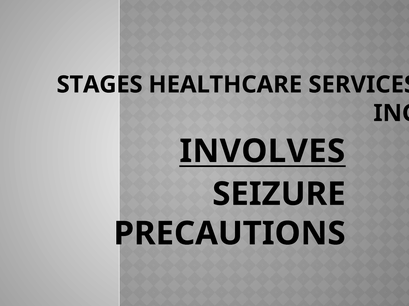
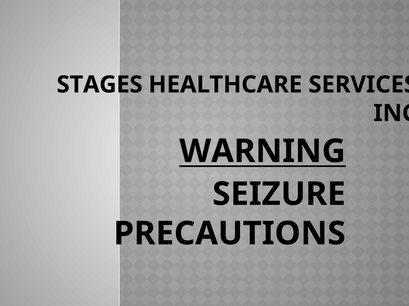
INVOLVES: INVOLVES -> WARNING (262, 152)
